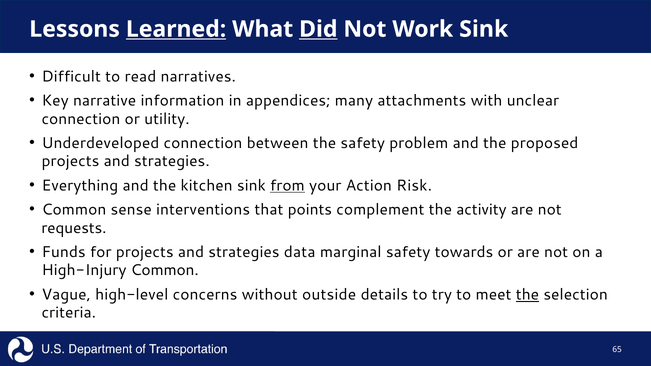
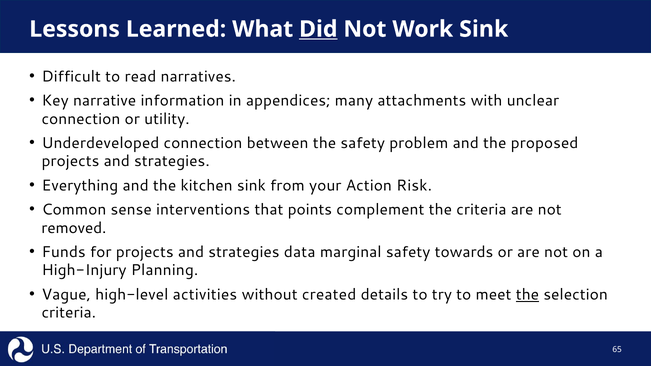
Learned underline: present -> none (176, 29)
from underline: present -> none (287, 186)
the activity: activity -> criteria (481, 210)
requests: requests -> removed (74, 228)
High-Injury Common: Common -> Planning (165, 270)
concerns: concerns -> activities (205, 295)
outside: outside -> created (329, 295)
